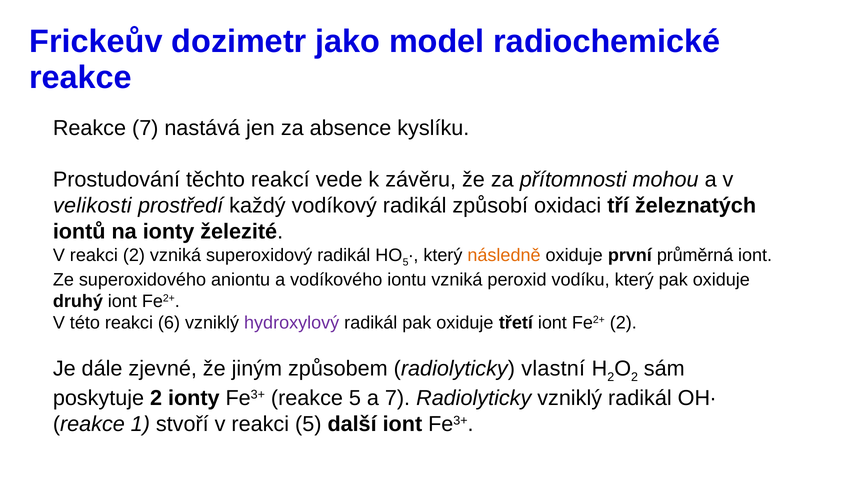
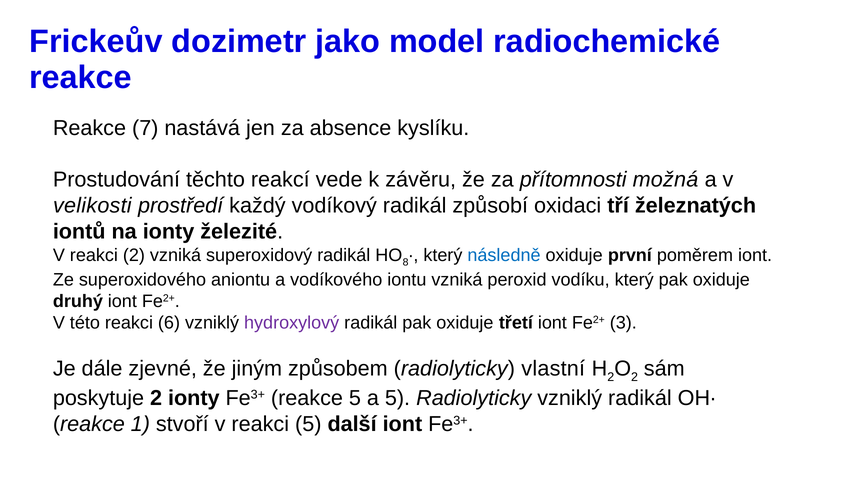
mohou: mohou -> možná (665, 180)
5: 5 -> 8 (406, 262)
následně colour: orange -> blue (504, 255)
průměrná: průměrná -> poměrem (695, 255)
Fe2+ 2: 2 -> 3 (623, 323)
a 7: 7 -> 5 (398, 398)
